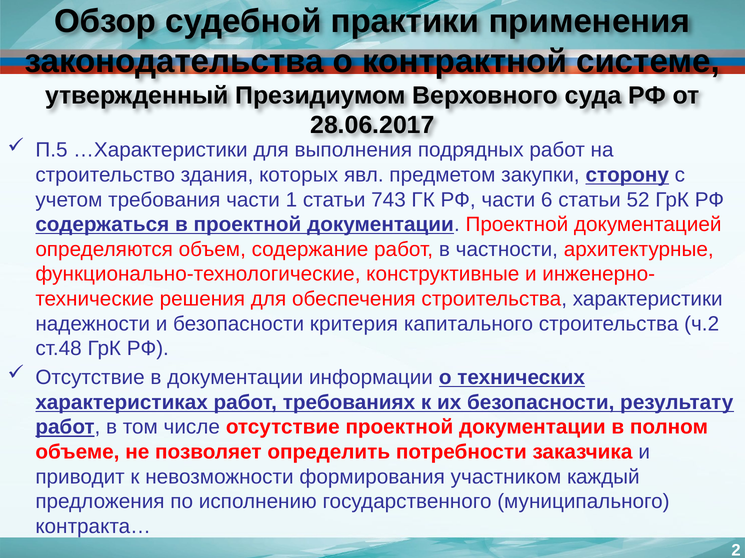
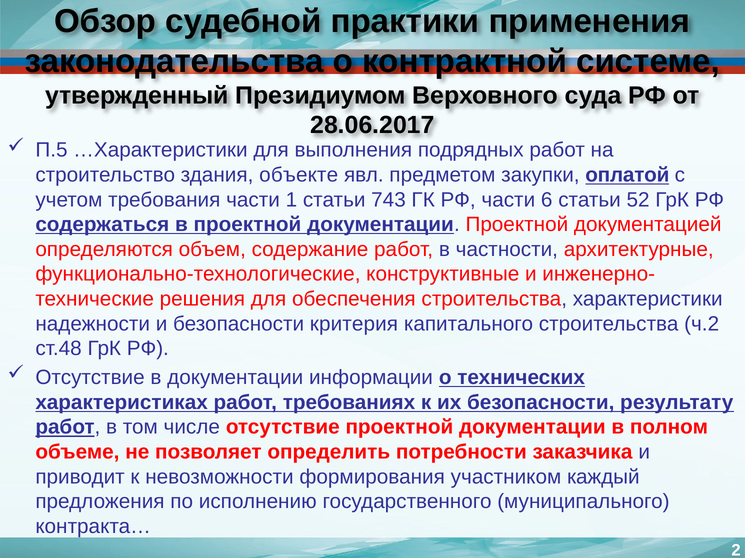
которых: которых -> объекте (299, 175)
сторону: сторону -> оплатой (627, 175)
